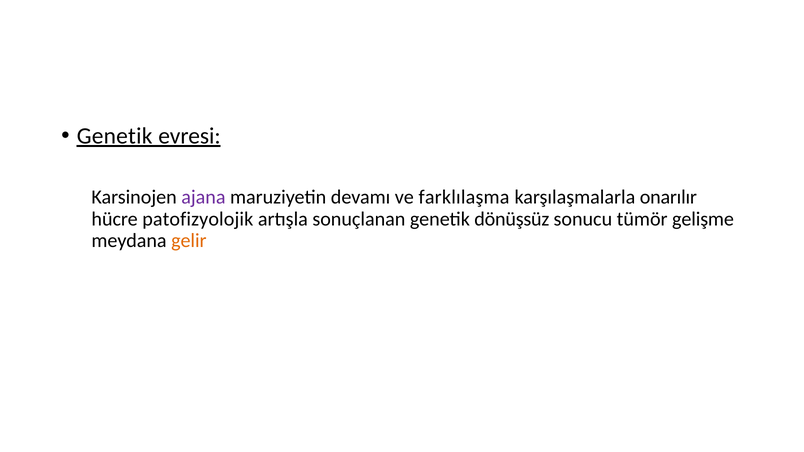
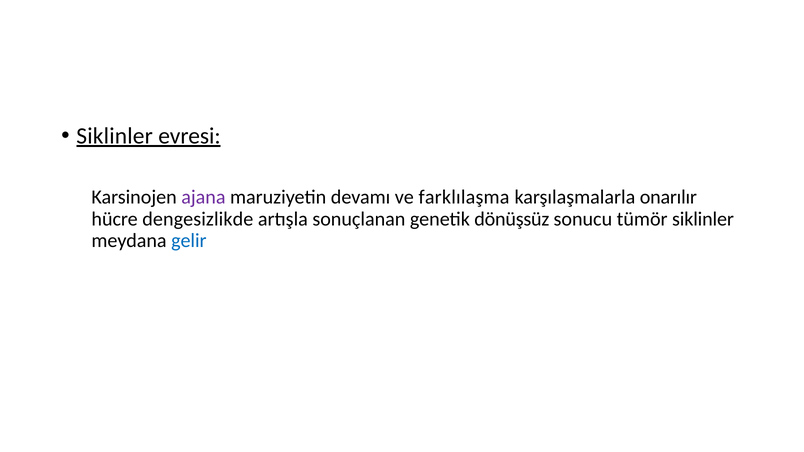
Genetik: Genetik -> Siklinler (115, 136)
patofizyolojik: patofizyolojik -> dengesizlikde (198, 219)
tümör gelişme: gelişme -> siklinler (703, 219)
gelir colour: orange -> blue (189, 241)
